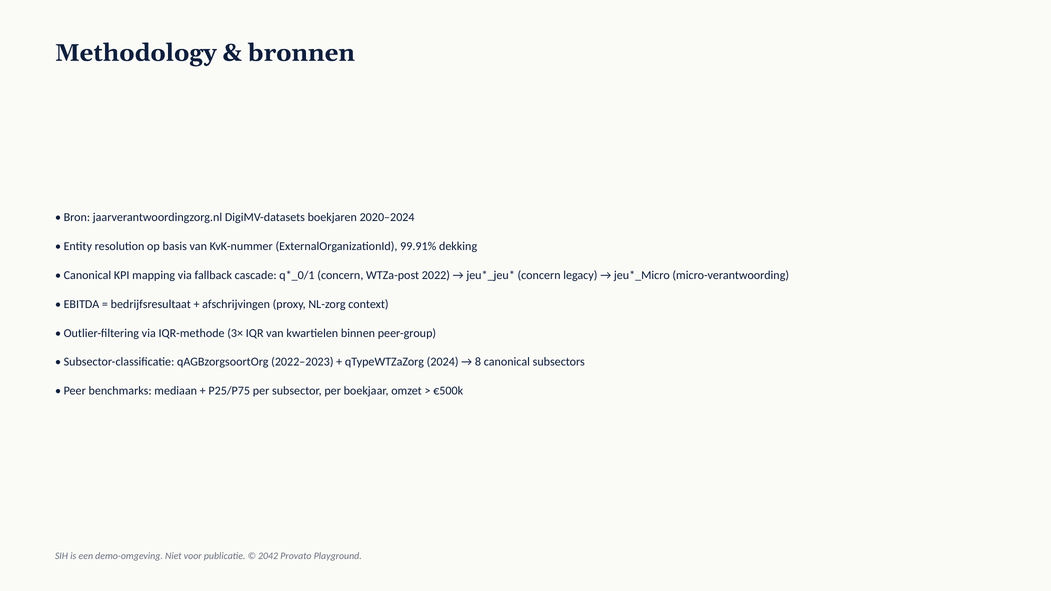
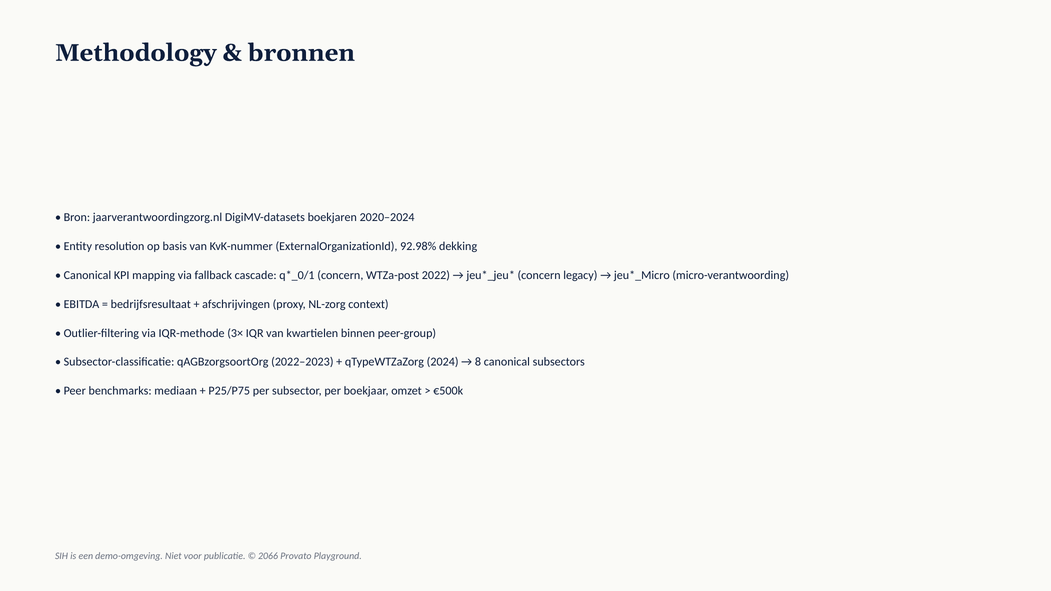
99.91%: 99.91% -> 92.98% (418, 246)
2042: 2042 -> 2066 (268, 556)
